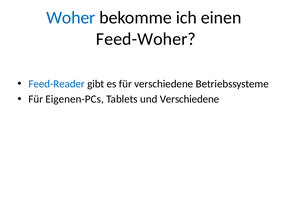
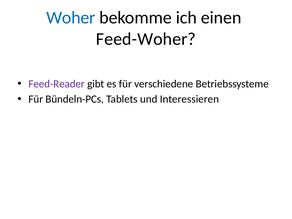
Feed-Reader colour: blue -> purple (57, 84)
Eigenen-PCs: Eigenen-PCs -> Bündeln-PCs (75, 99)
und Verschiedene: Verschiedene -> Interessieren (189, 99)
